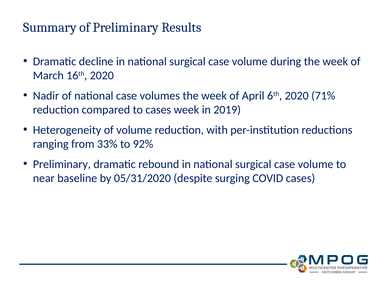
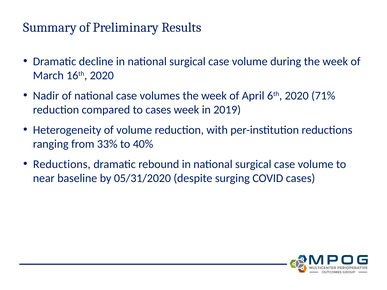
92%: 92% -> 40% (143, 144)
Preliminary: Preliminary -> Reductions (62, 164)
